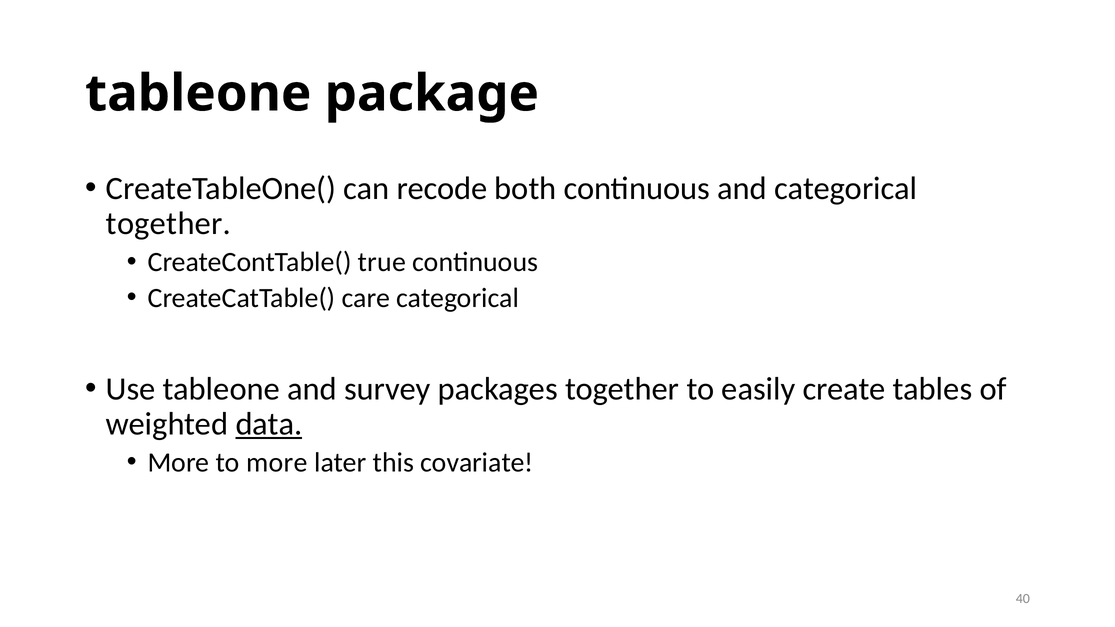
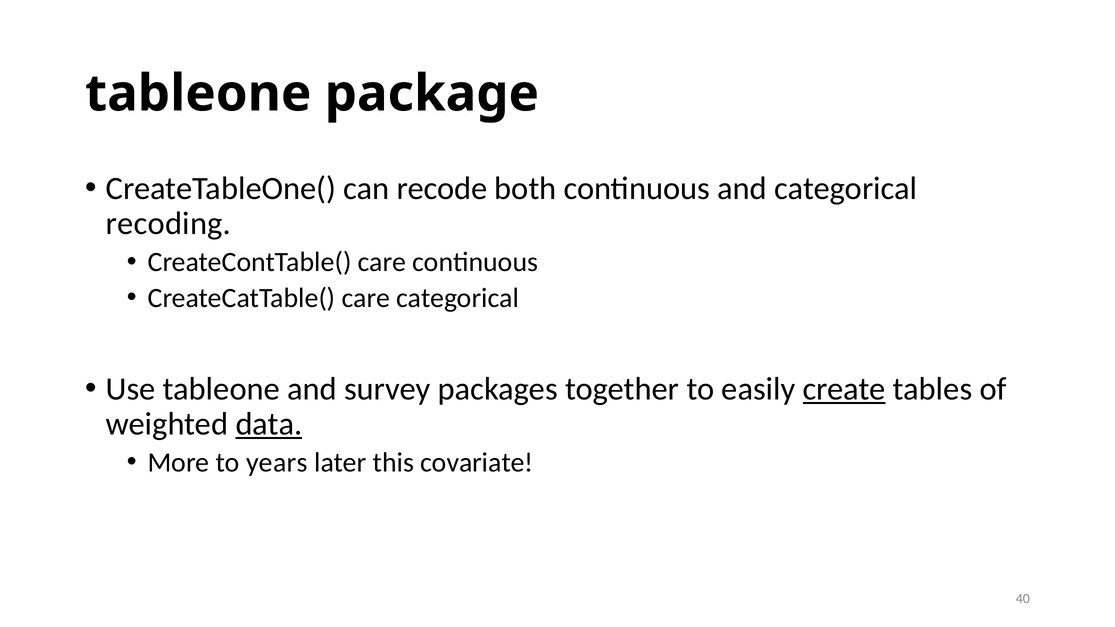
together: together -> recoding (169, 224)
CreateContTable( true: true -> care (382, 262)
create underline: none -> present (844, 389)
to more: more -> years (277, 462)
